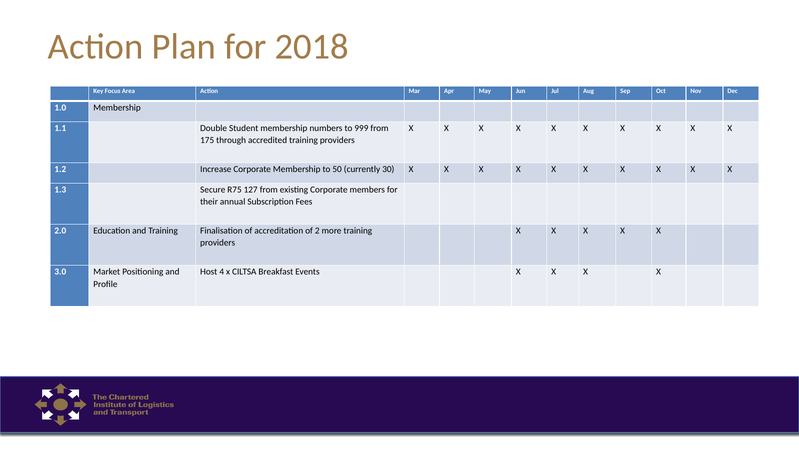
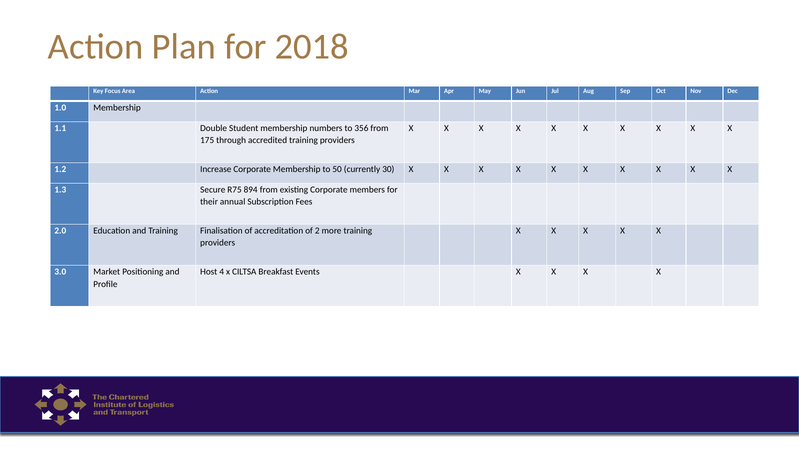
999: 999 -> 356 (361, 128)
127: 127 -> 894 (251, 190)
